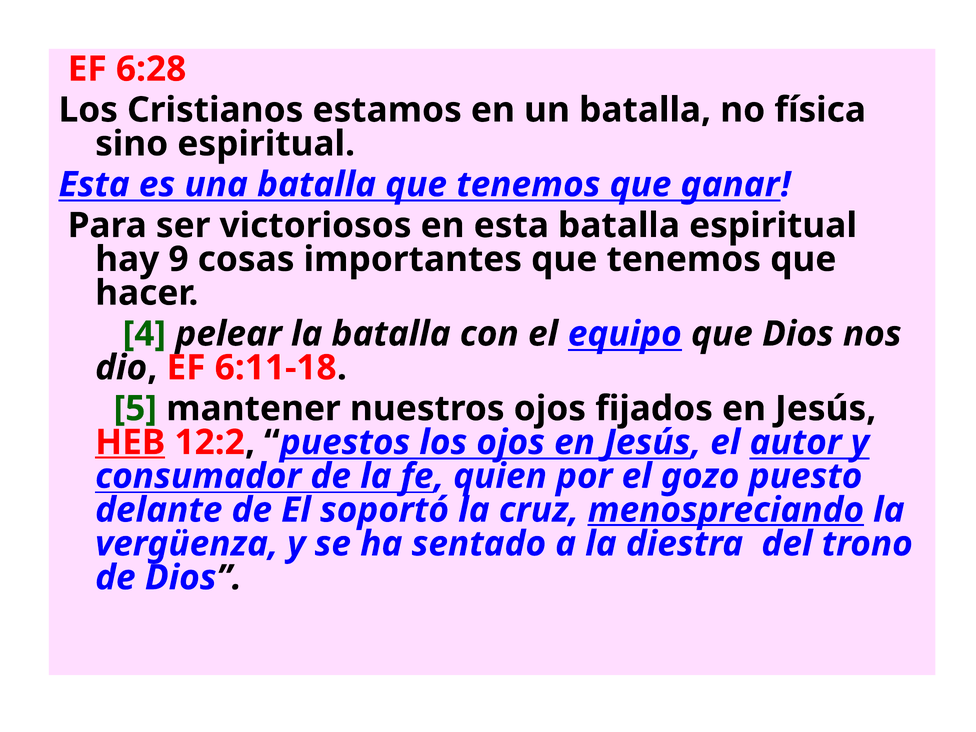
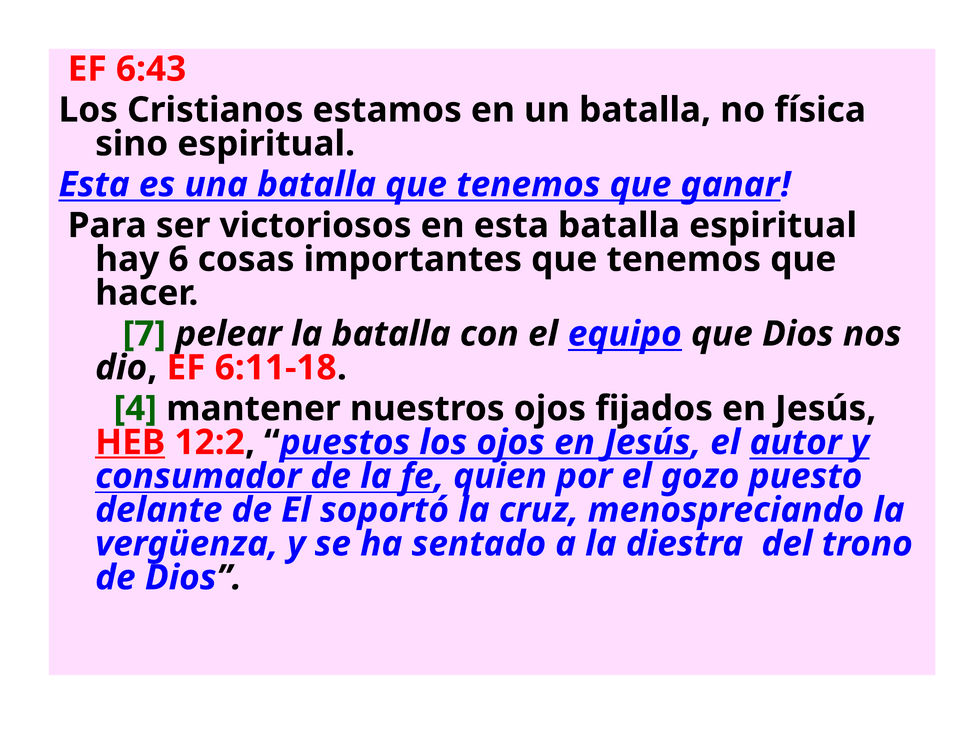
6:28: 6:28 -> 6:43 (151, 69)
9: 9 -> 6 (179, 259)
4: 4 -> 7 (144, 334)
5: 5 -> 4 (135, 409)
menospreciando underline: present -> none (726, 510)
